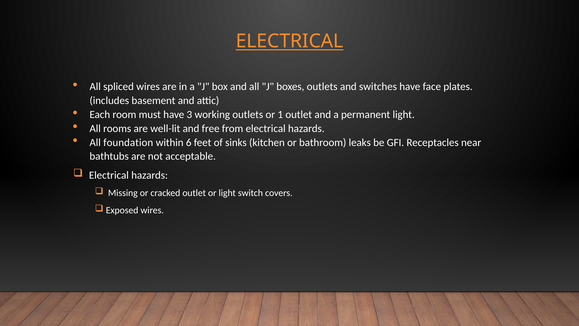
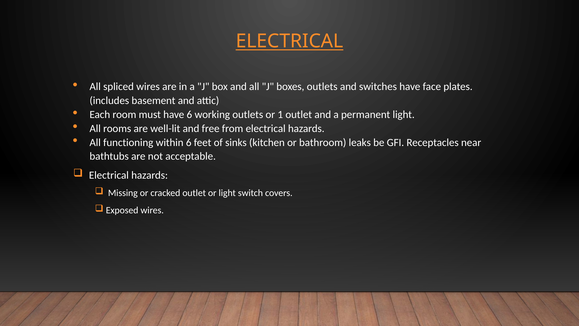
have 3: 3 -> 6 (189, 114)
foundation: foundation -> functioning (128, 142)
